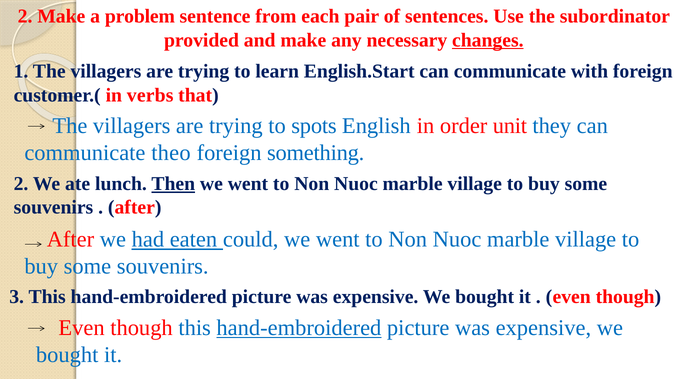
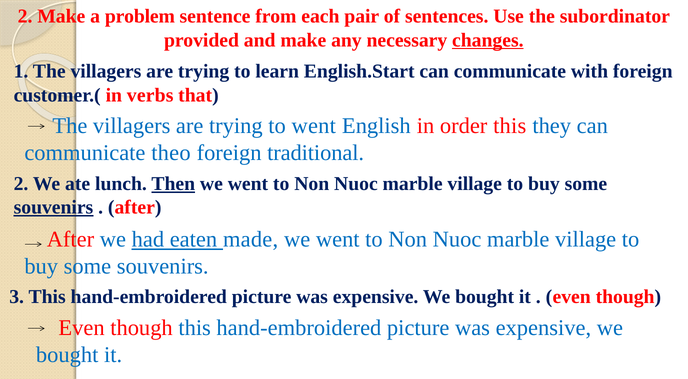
to spots: spots -> went (314, 126)
order unit: unit -> this (510, 126)
something: something -> traditional (316, 153)
souvenirs underline: none -> present (53, 208)
could: could -> made (251, 240)
hand-embroidered underline: present -> none (299, 328)
